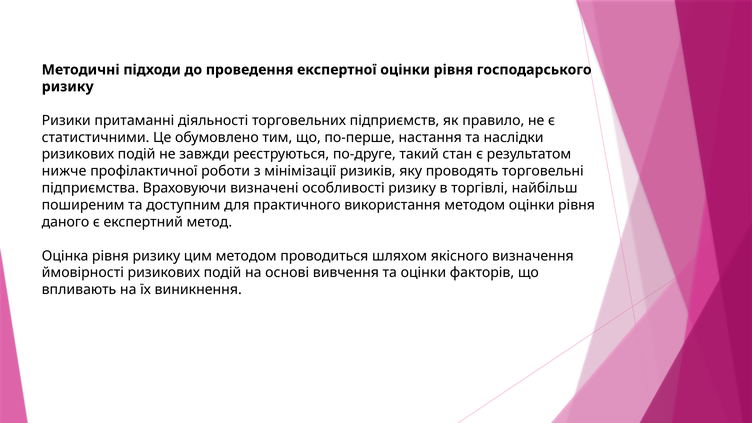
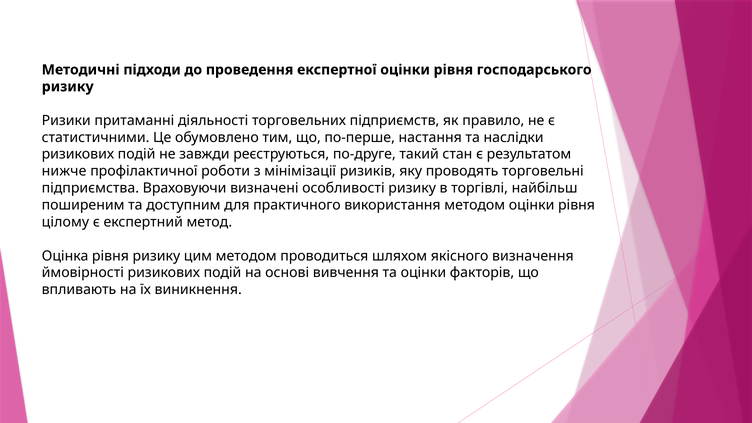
даного: даного -> цілому (65, 222)
